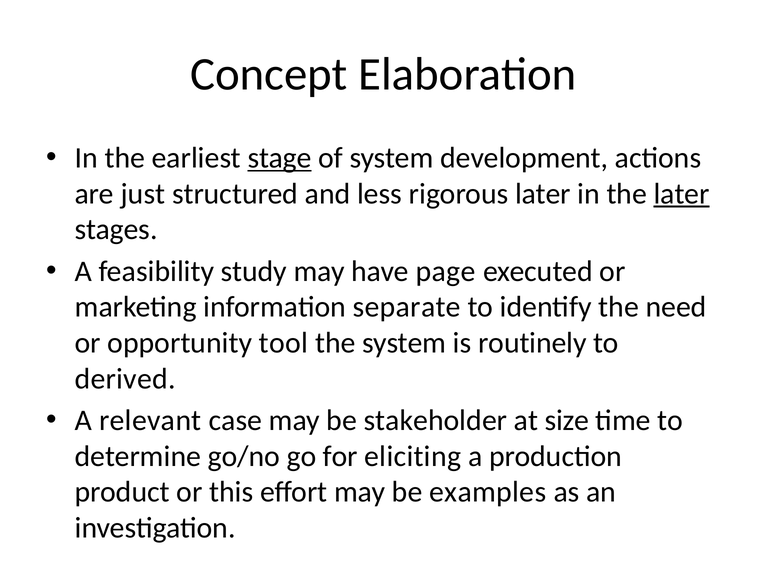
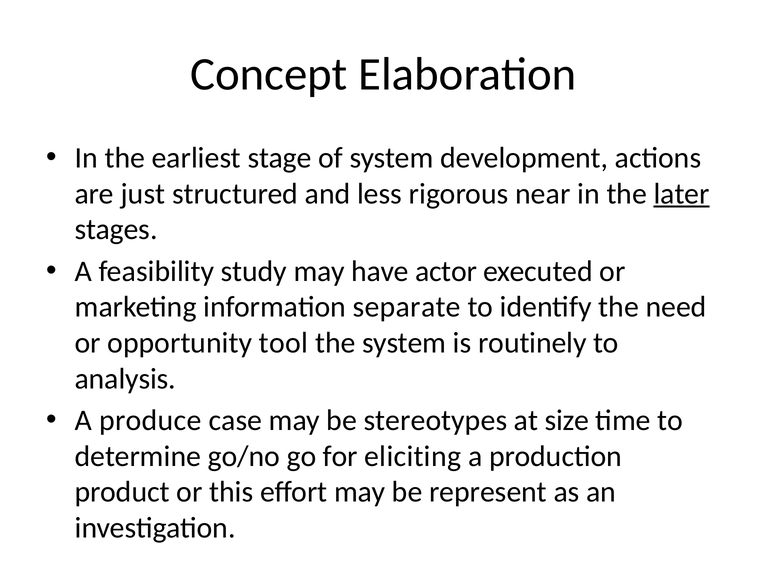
stage underline: present -> none (280, 158)
rigorous later: later -> near (543, 194)
page: page -> actor (446, 271)
derived: derived -> analysis (125, 379)
relevant: relevant -> produce (150, 421)
stakeholder: stakeholder -> stereotypes (435, 421)
examples: examples -> represent (488, 492)
